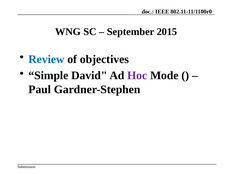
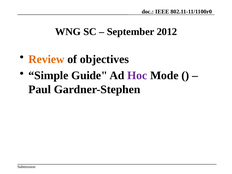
2015: 2015 -> 2012 (167, 32)
Review colour: blue -> orange (46, 59)
David: David -> Guide (89, 75)
